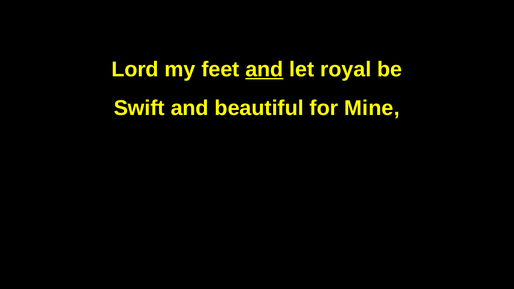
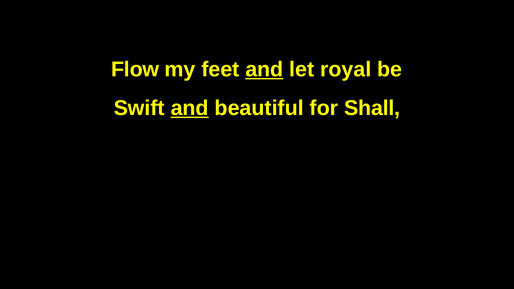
Lord: Lord -> Flow (135, 70)
and underline: none -> present (190, 108)
Mine: Mine -> Shall (372, 108)
